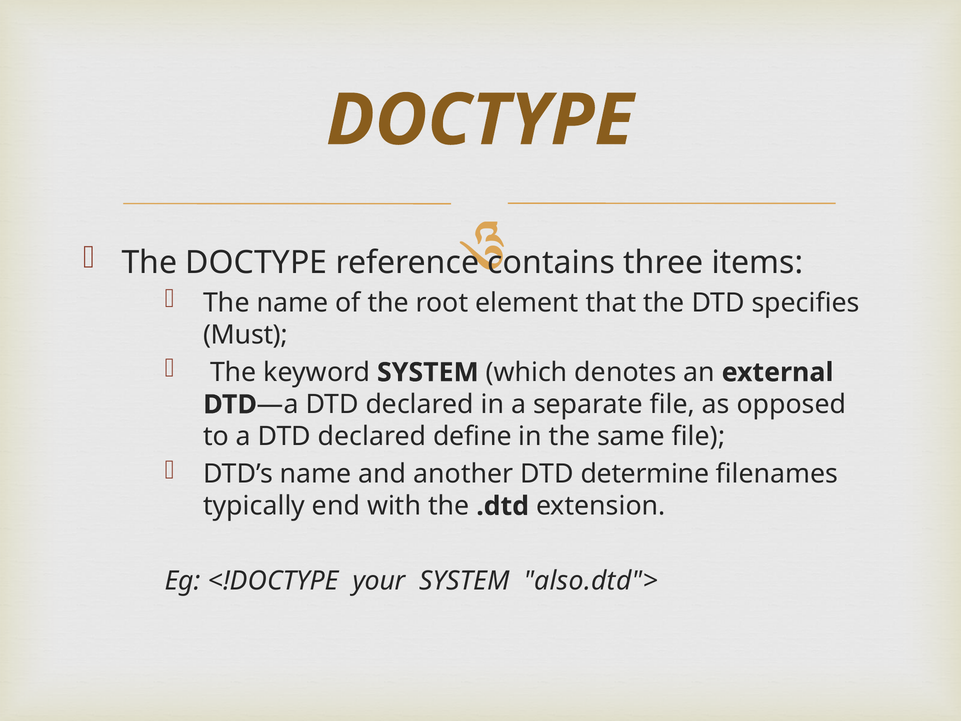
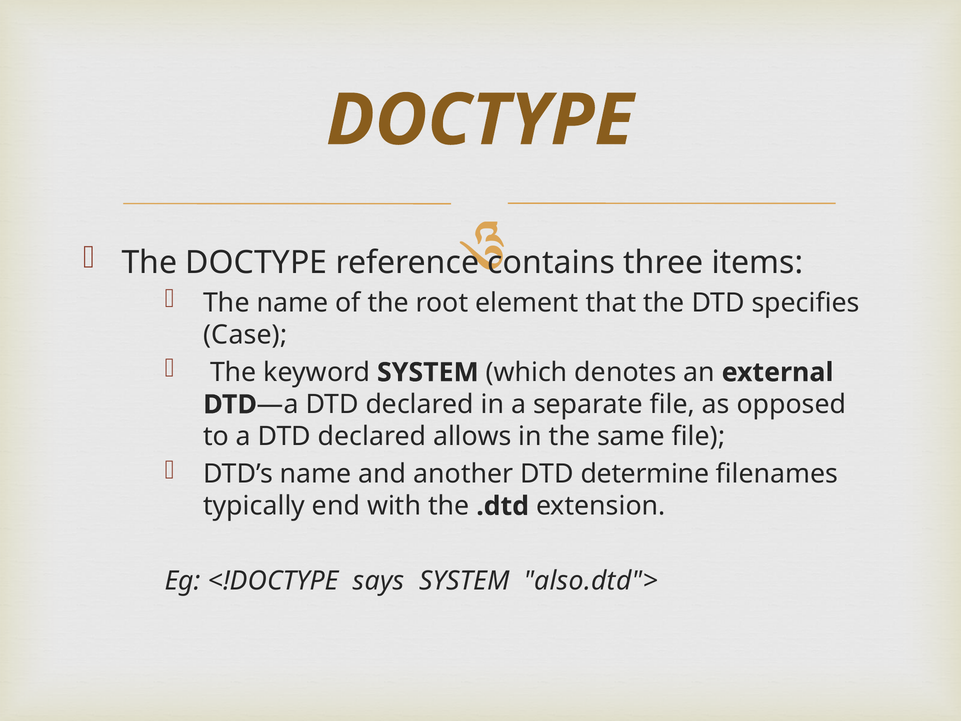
Must: Must -> Case (245, 335)
define: define -> allows (472, 436)
your: your -> says (379, 581)
